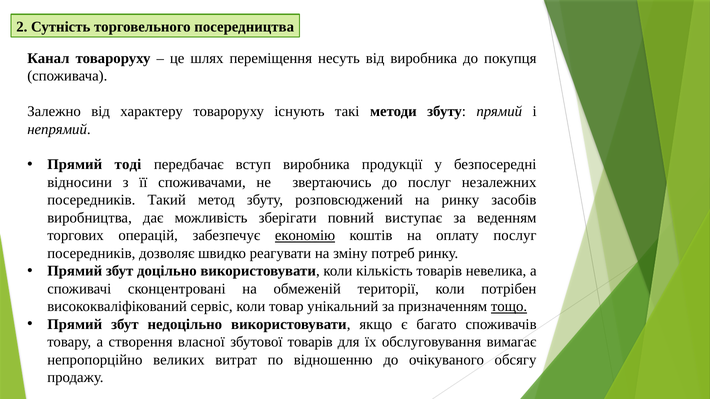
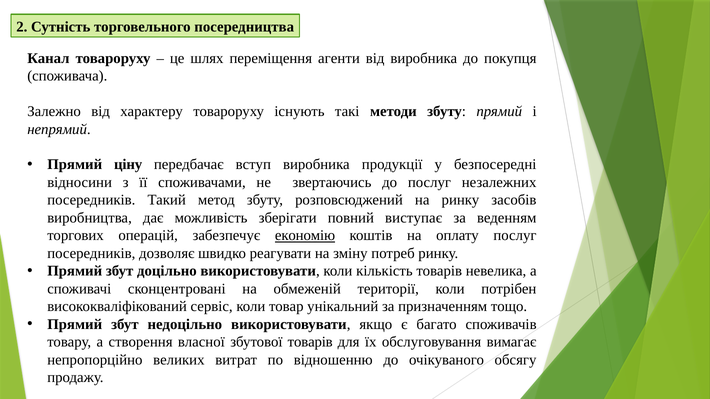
несуть: несуть -> агенти (339, 58)
тоді: тоді -> ціну (128, 165)
тощо underline: present -> none (509, 307)
